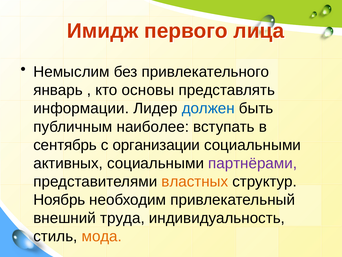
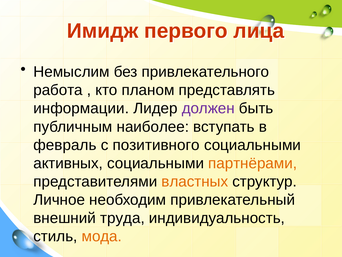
январь: январь -> работа (58, 90)
основы: основы -> планом (148, 90)
должен colour: blue -> purple (208, 108)
сентябрь: сентябрь -> февраль (65, 145)
организации: организации -> позитивного (156, 145)
партнёрами colour: purple -> orange (253, 163)
Ноябрь: Ноябрь -> Личное (59, 199)
